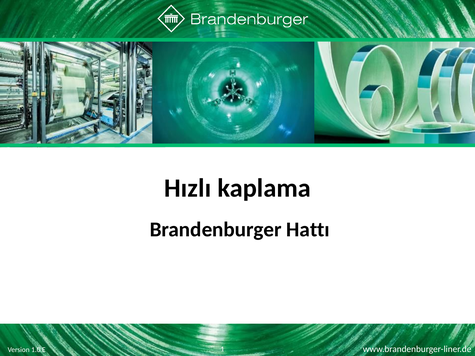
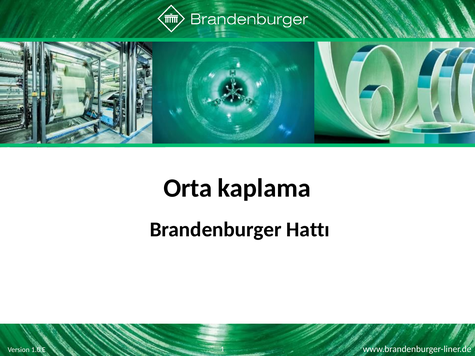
Hızlı: Hızlı -> Orta (188, 188)
